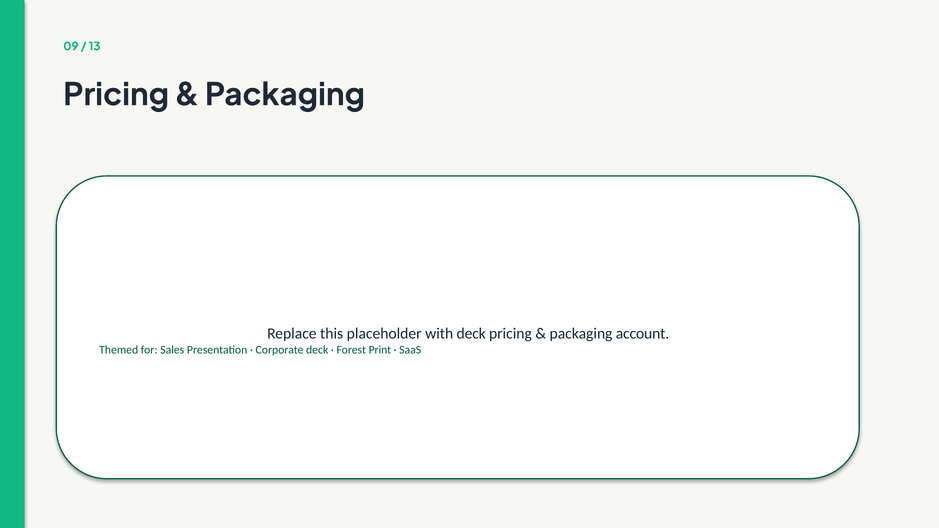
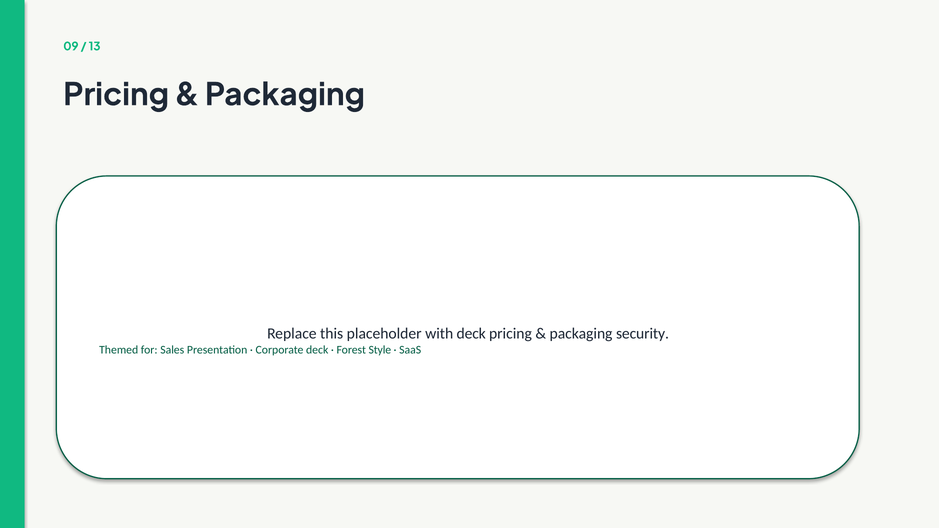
account: account -> security (642, 334)
Print: Print -> Style (380, 350)
